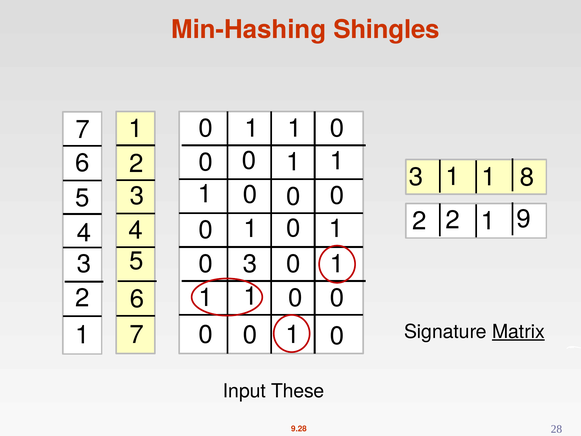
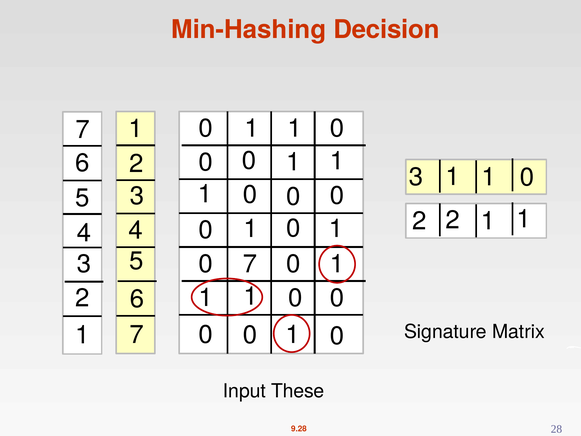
Shingles: Shingles -> Decision (387, 30)
1 8: 8 -> 0 (527, 177)
2 9: 9 -> 1 (524, 219)
0 3: 3 -> 7 (250, 264)
Matrix underline: present -> none (518, 331)
